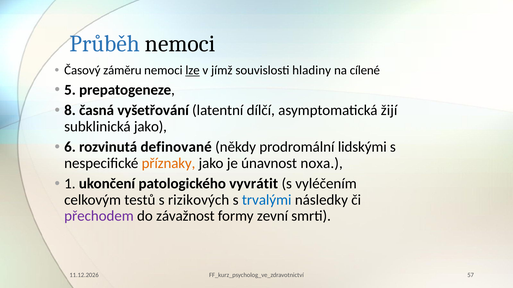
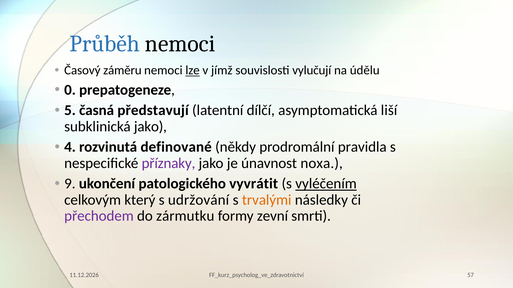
hladiny: hladiny -> vylučují (312, 71)
cílené: cílené -> údělu (365, 71)
5: 5 -> 0 (70, 90)
8: 8 -> 5 (70, 111)
vyšetřování: vyšetřování -> představují (153, 111)
žijí: žijí -> liší (389, 111)
6: 6 -> 4 (70, 147)
lidskými: lidskými -> pravidla (362, 147)
příznaky colour: orange -> purple (168, 163)
1: 1 -> 9 (70, 184)
vyléčením underline: none -> present (326, 184)
testů: testů -> který (140, 200)
rizikových: rizikových -> udržování (199, 200)
trvalými colour: blue -> orange (267, 200)
závažnost: závažnost -> zármutku (185, 216)
